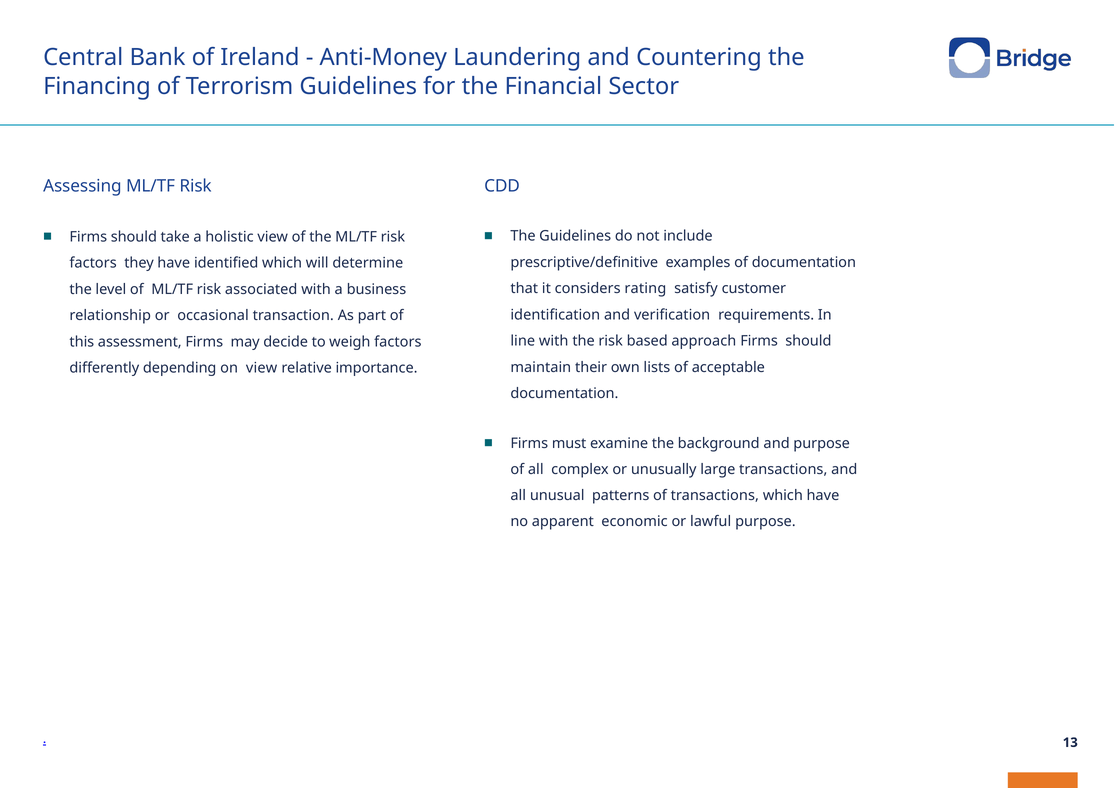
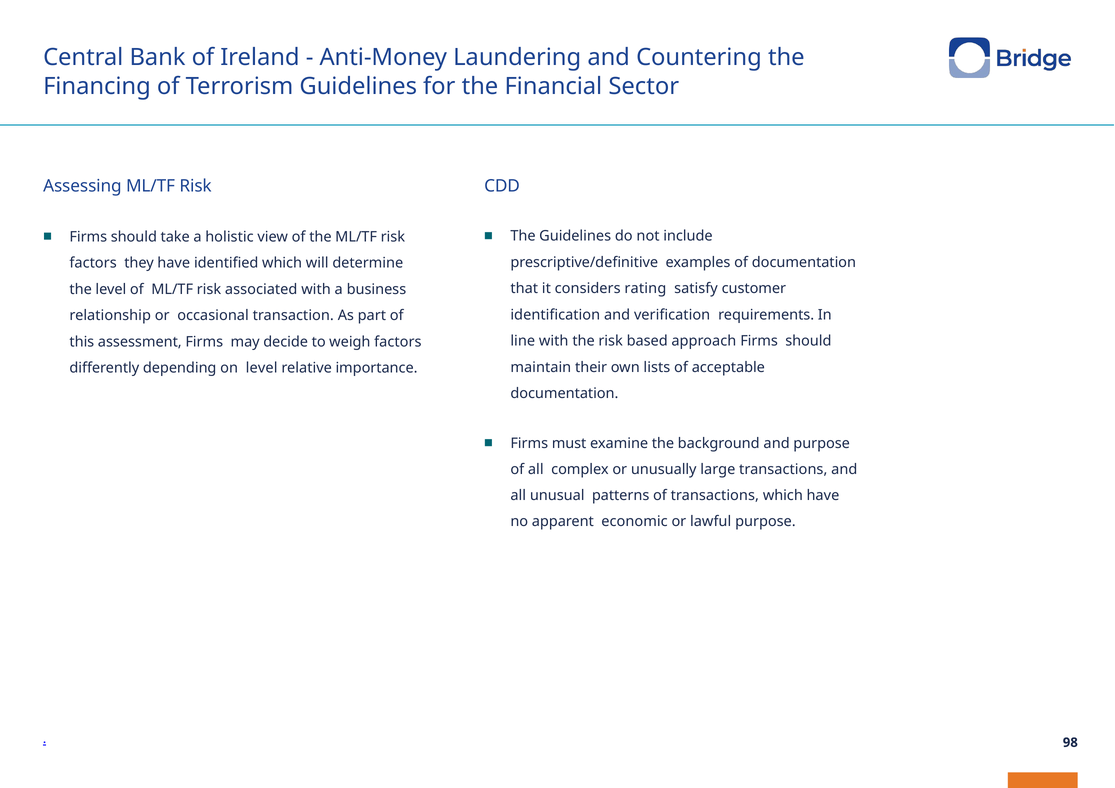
on view: view -> level (262, 368)
13: 13 -> 98 (1070, 742)
